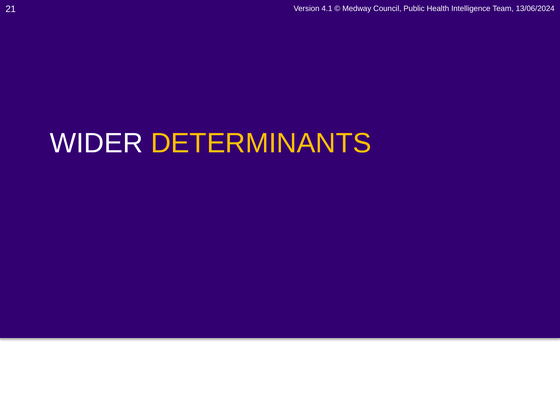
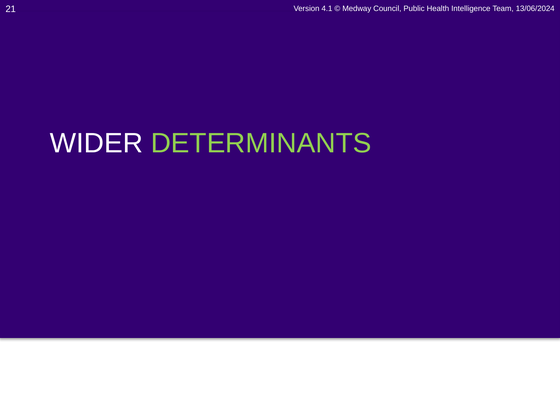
DETERMINANTS colour: yellow -> light green (261, 143)
